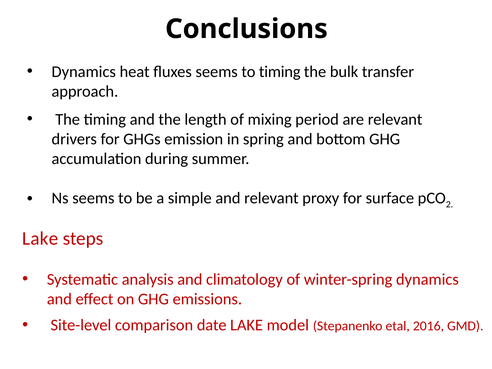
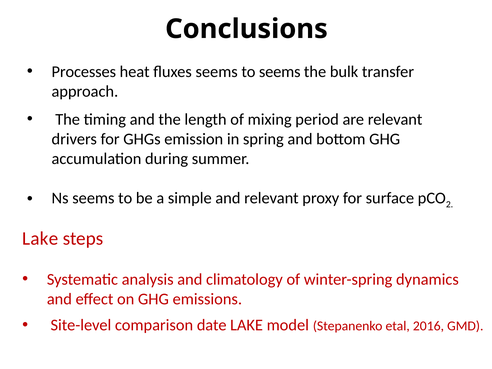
Dynamics: Dynamics -> Processes (84, 72)
to timing: timing -> seems (280, 72)
